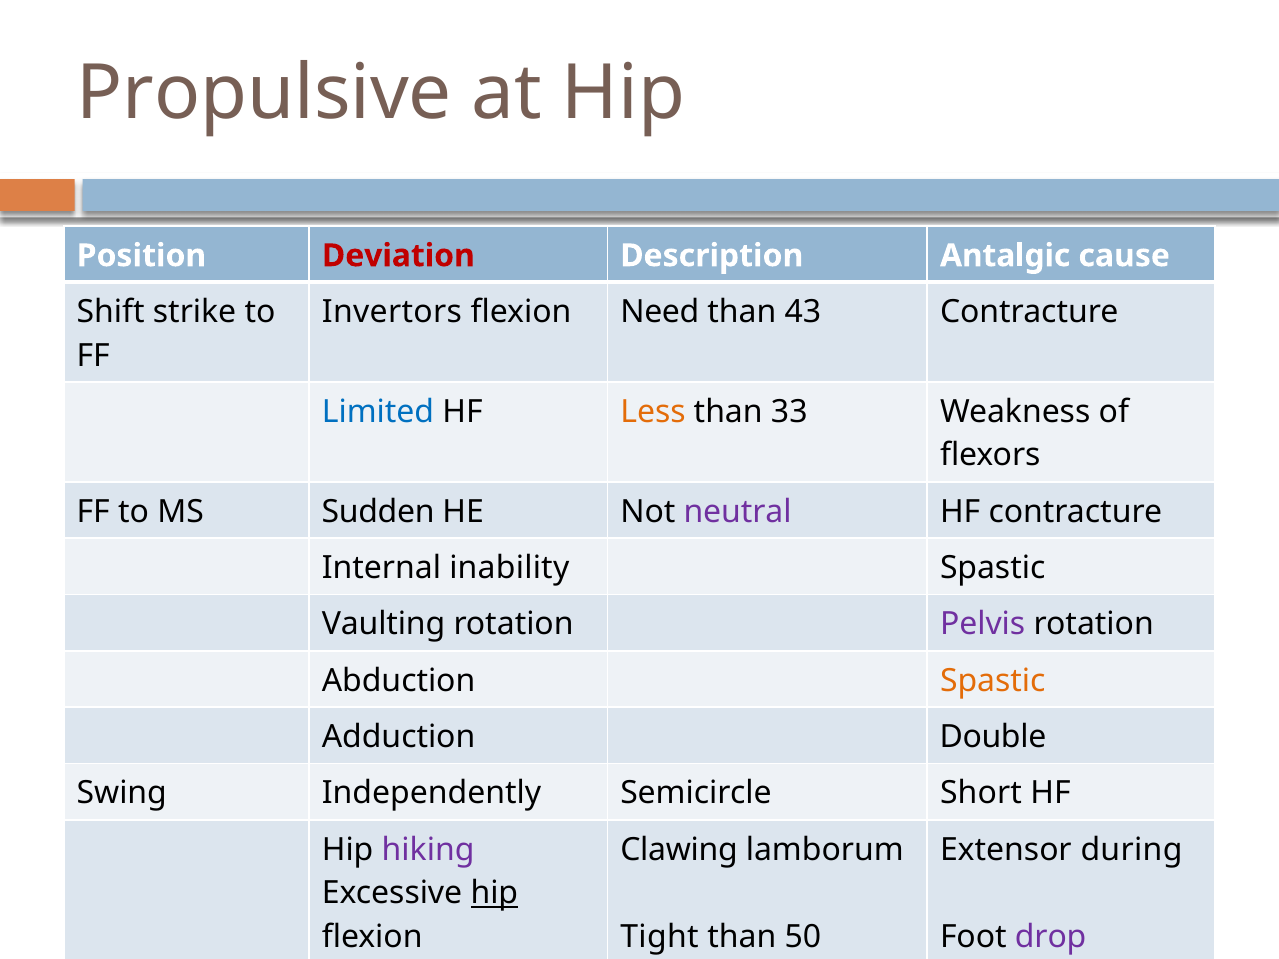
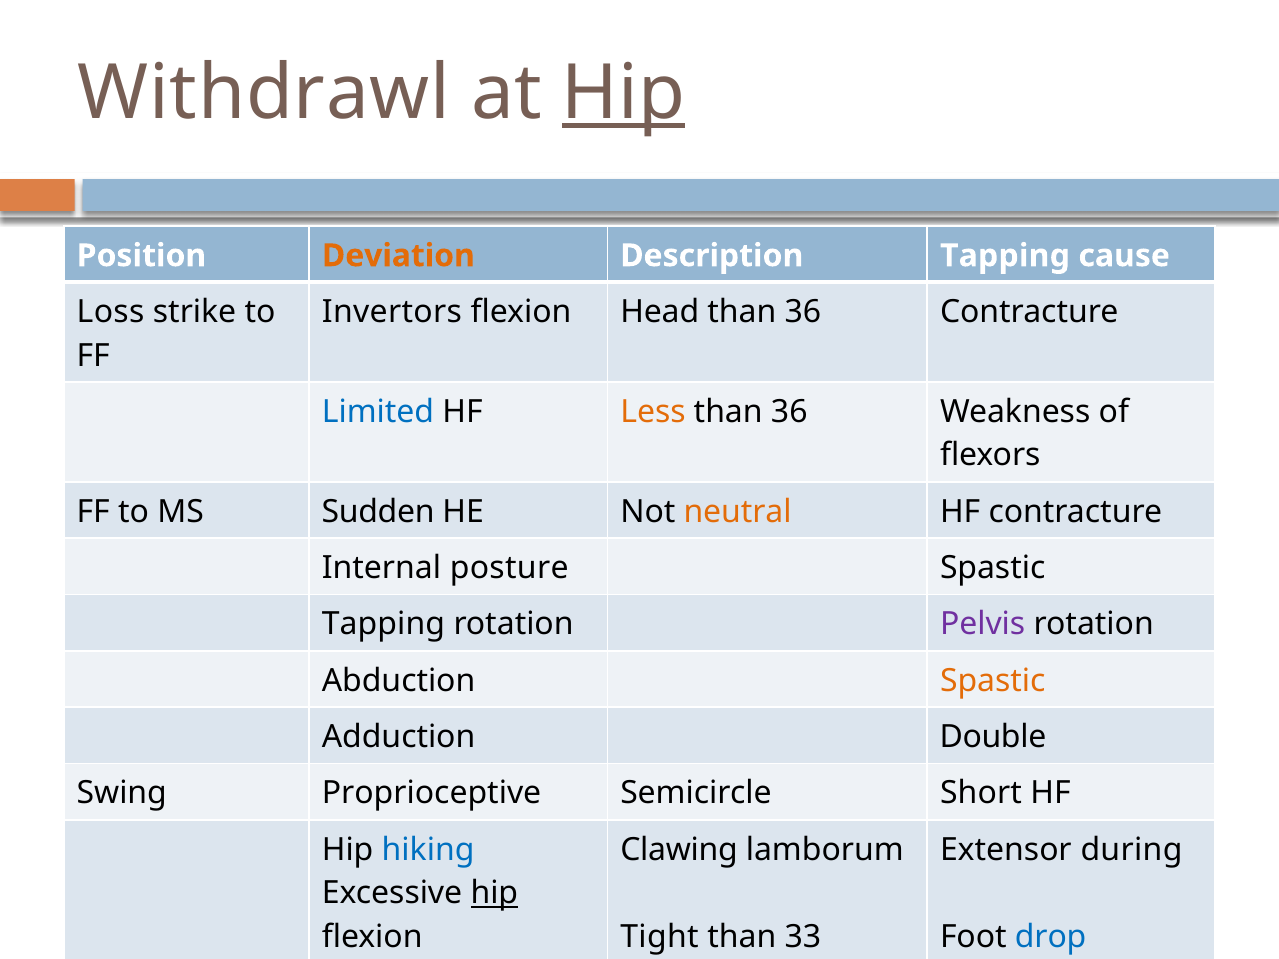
Propulsive: Propulsive -> Withdrawl (264, 93)
Hip underline: none -> present (624, 93)
Deviation colour: red -> orange (398, 256)
Description Antalgic: Antalgic -> Tapping (1005, 256)
Shift: Shift -> Loss (111, 312)
Need: Need -> Head (660, 312)
43: 43 -> 36 (803, 312)
33: 33 -> 36 (789, 412)
neutral colour: purple -> orange (738, 512)
inability: inability -> posture (509, 568)
Vaulting: Vaulting -> Tapping (383, 625)
Independently: Independently -> Proprioceptive (432, 794)
hiking colour: purple -> blue (428, 850)
50: 50 -> 33 (803, 937)
drop colour: purple -> blue (1051, 937)
